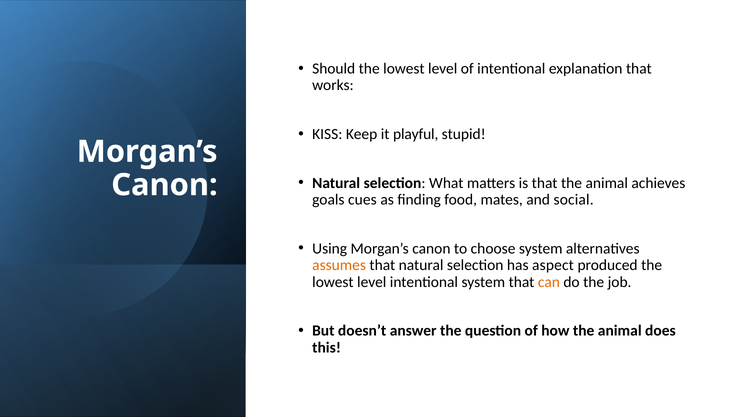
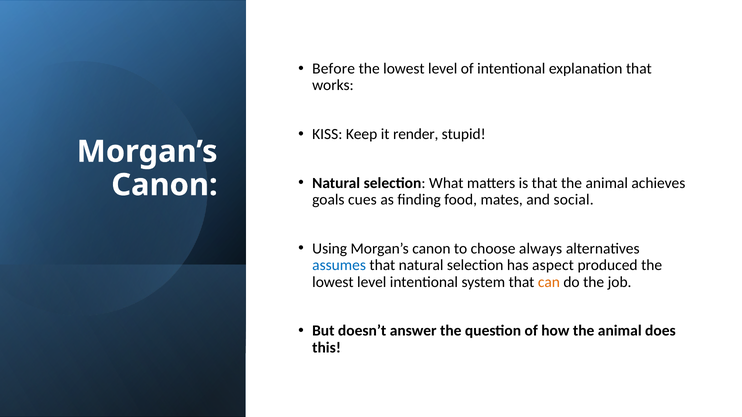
Should: Should -> Before (334, 69)
playful: playful -> render (416, 134)
choose system: system -> always (541, 249)
assumes colour: orange -> blue (339, 265)
